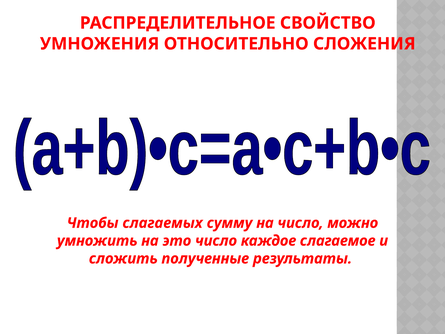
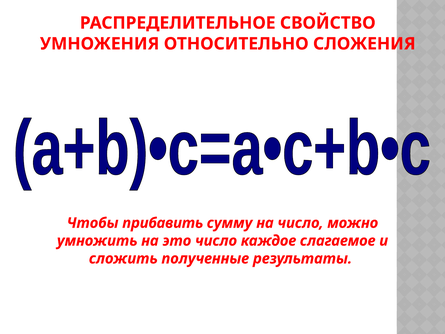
слагаемых: слагаемых -> прибавить (163, 223)
